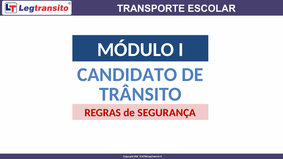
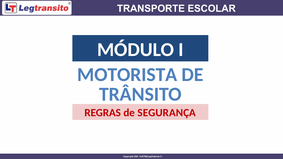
CANDIDATO: CANDIDATO -> MOTORISTA (127, 75)
